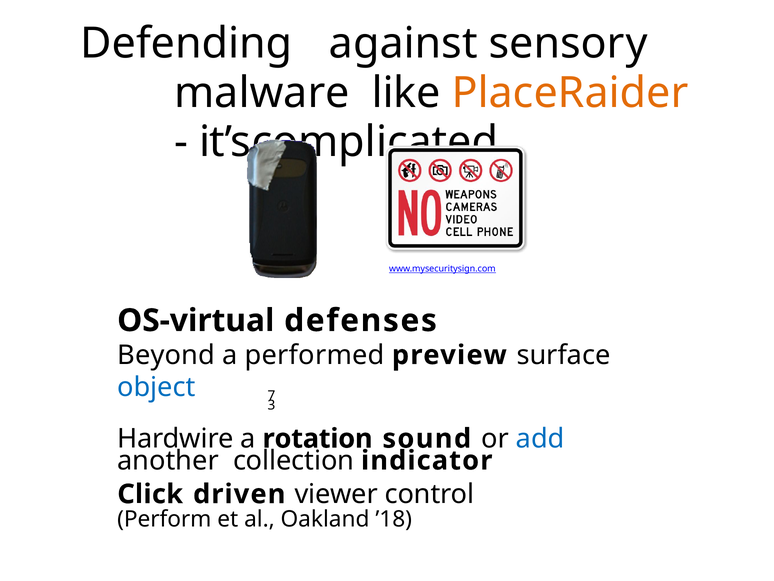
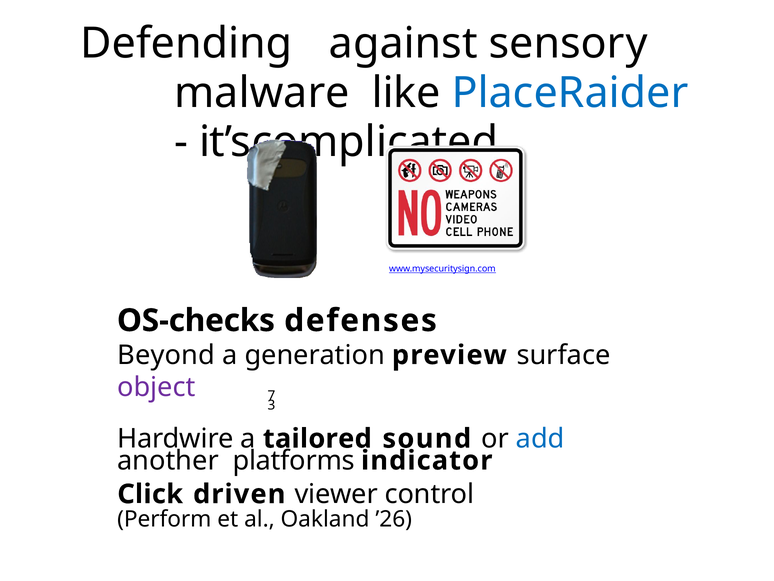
PlaceRaider colour: orange -> blue (570, 93)
OS-virtual: OS-virtual -> OS-checks (196, 320)
performed: performed -> generation (315, 355)
object colour: blue -> purple (156, 387)
rotation: rotation -> tailored (317, 438)
collection: collection -> platforms (294, 460)
’18: ’18 -> ’26 (394, 519)
